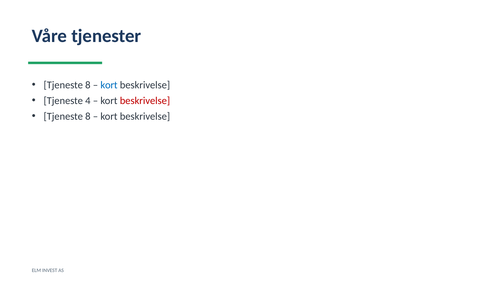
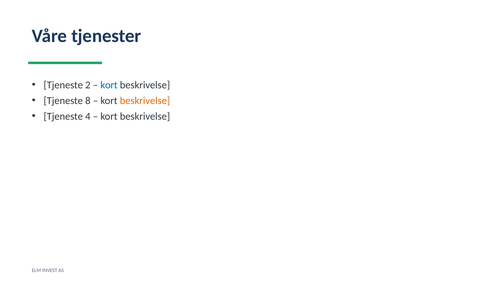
8: 8 -> 2 (88, 85)
4: 4 -> 8 (88, 101)
beskrivelse colour: red -> orange (145, 101)
8: 8 -> 4 (88, 116)
